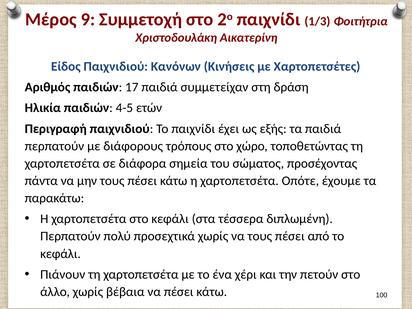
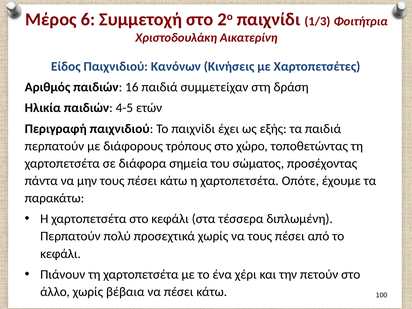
9: 9 -> 6 (88, 20)
17: 17 -> 16 (132, 87)
